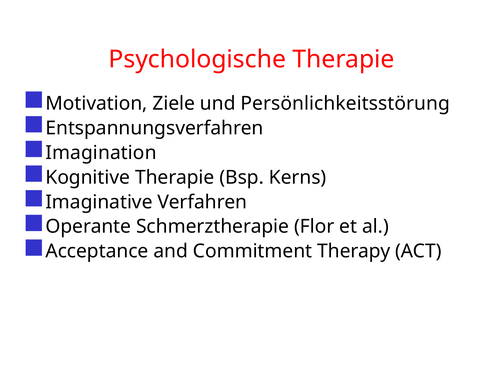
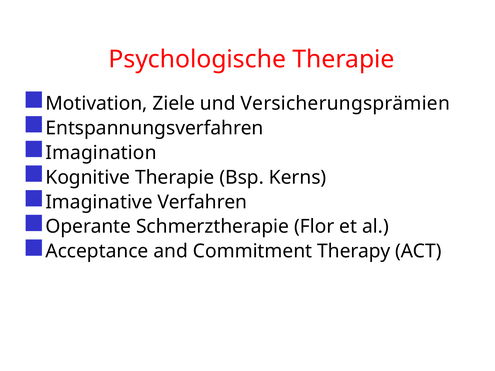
Persönlichkeitsstörung: Persönlichkeitsstörung -> Versicherungsprämien (345, 104)
